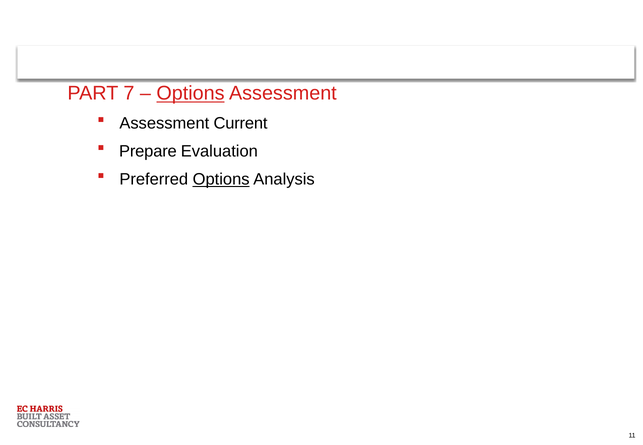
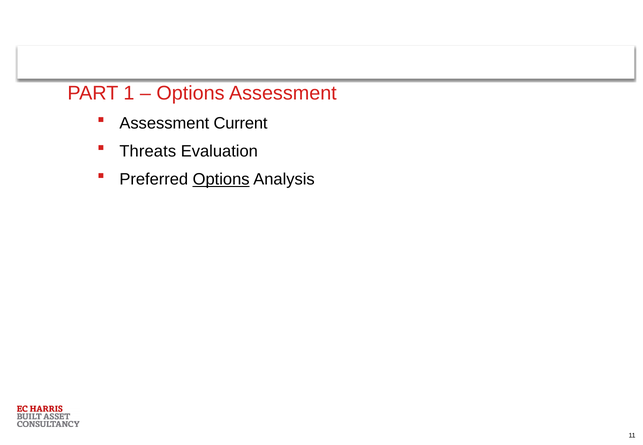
7: 7 -> 1 (129, 93)
Options underline: present -> none (191, 93)
Prepare: Prepare -> Threats (148, 151)
